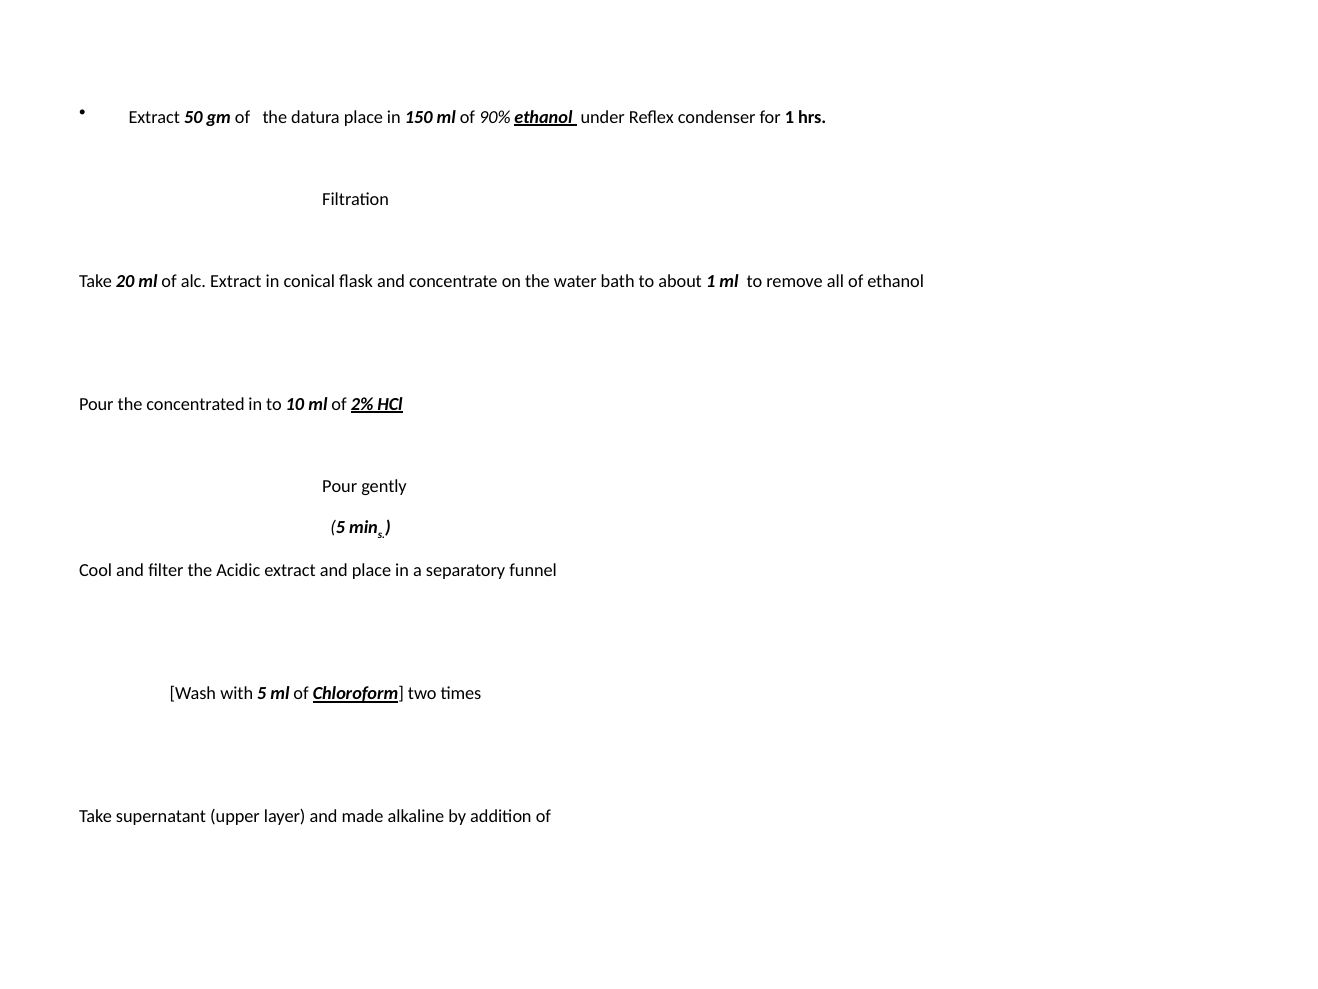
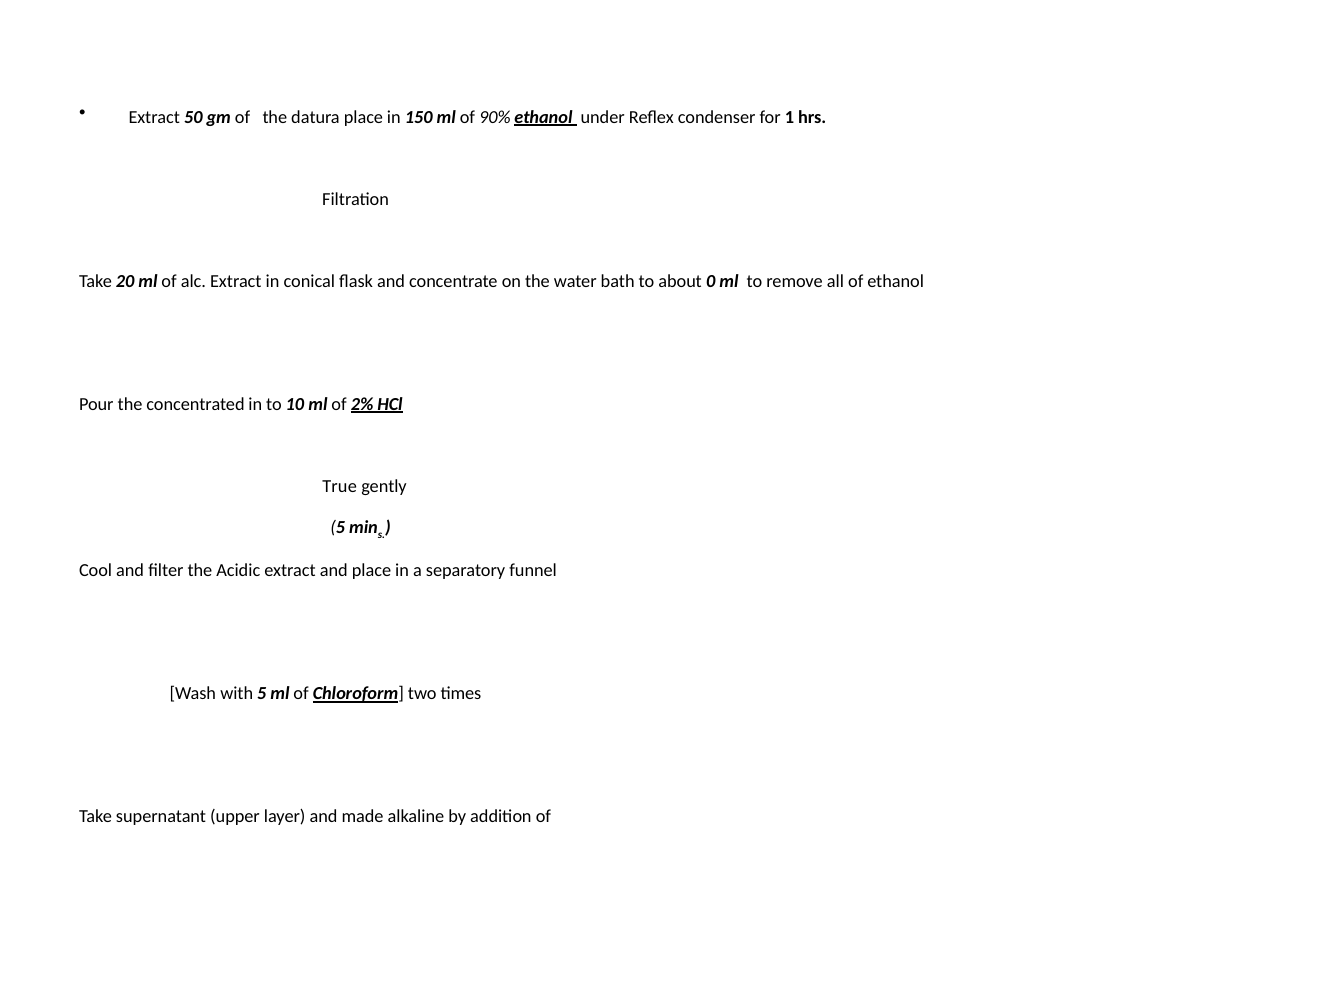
about 1: 1 -> 0 (711, 281)
Pour: Pour -> True (340, 486)
